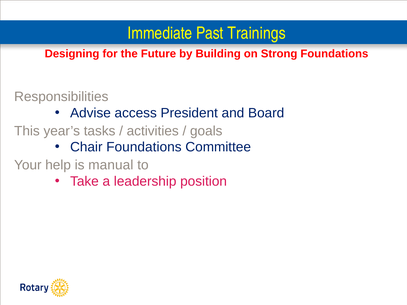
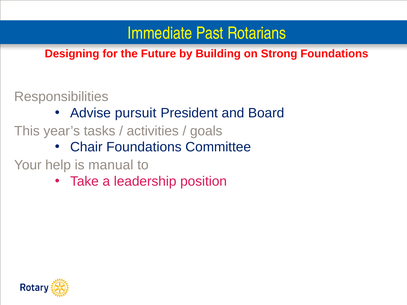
Trainings: Trainings -> Rotarians (257, 33)
access: access -> pursuit (136, 113)
